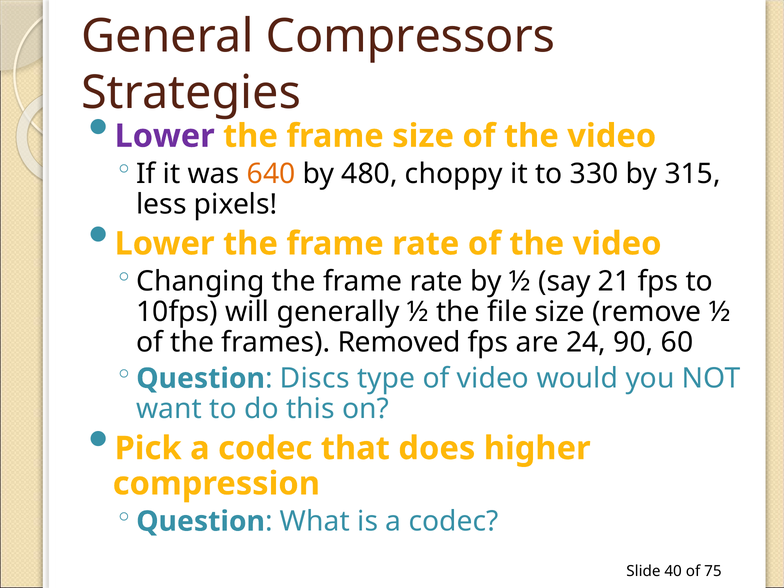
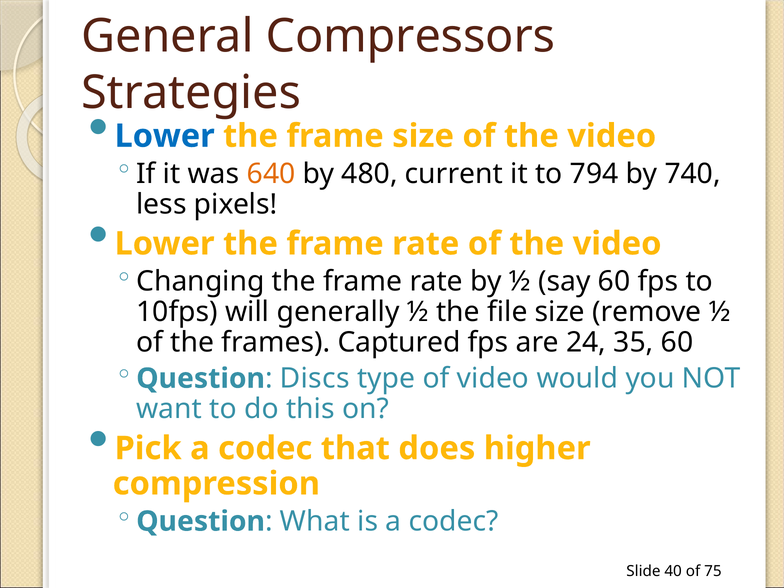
Lower colour: purple -> blue (165, 136)
choppy: choppy -> current (454, 174)
330: 330 -> 794 (594, 174)
315: 315 -> 740 (693, 174)
say 21: 21 -> 60 (614, 281)
Removed: Removed -> Captured (399, 343)
90: 90 -> 35 (633, 343)
